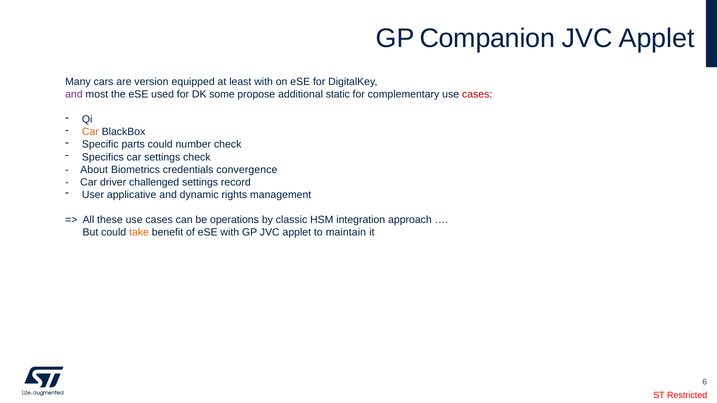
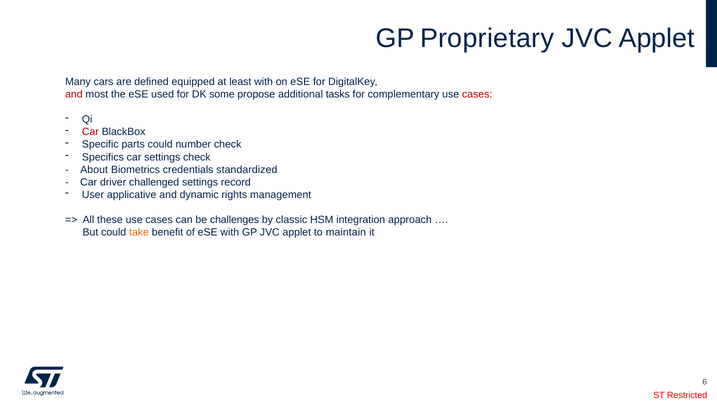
Companion: Companion -> Proprietary (487, 38)
version: version -> defined (151, 82)
and colour: purple -> red (74, 94)
static: static -> tasks (338, 94)
Car colour: orange -> red (90, 132)
convergence: convergence -> standardized (247, 170)
operations: operations -> challenges (235, 220)
